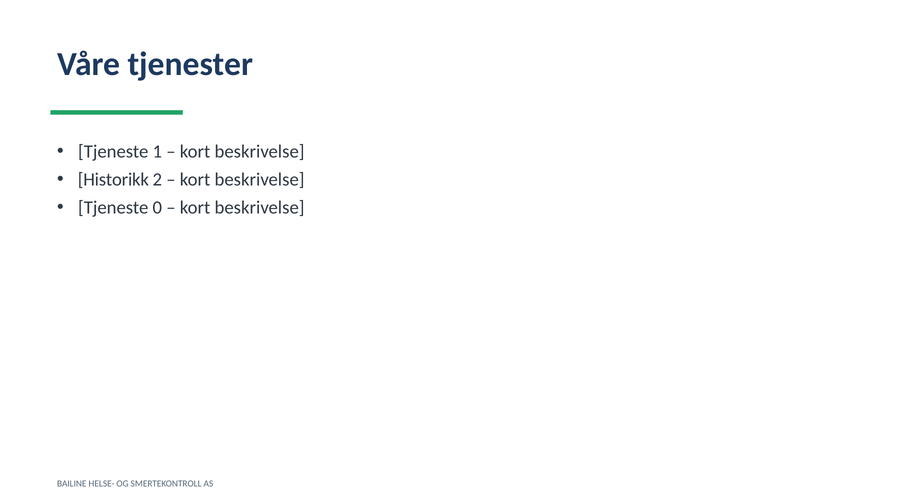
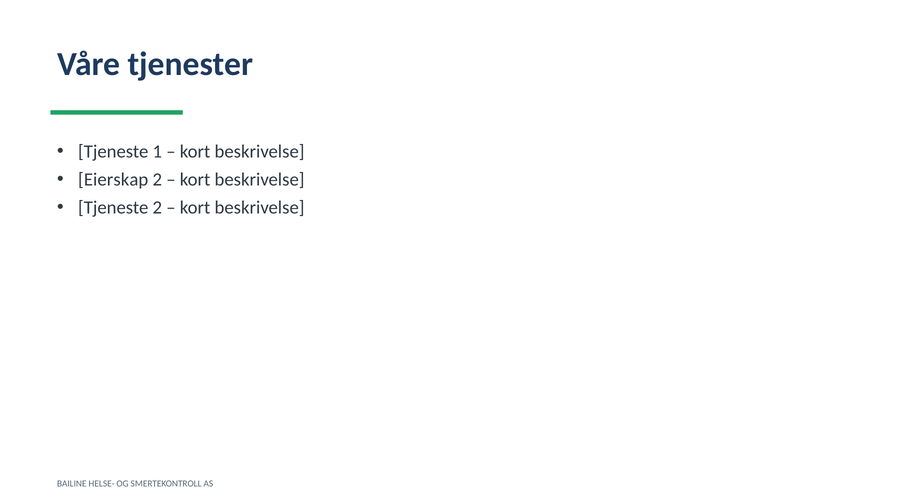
Historikk: Historikk -> Eierskap (113, 180)
Tjeneste 0: 0 -> 2 (157, 208)
